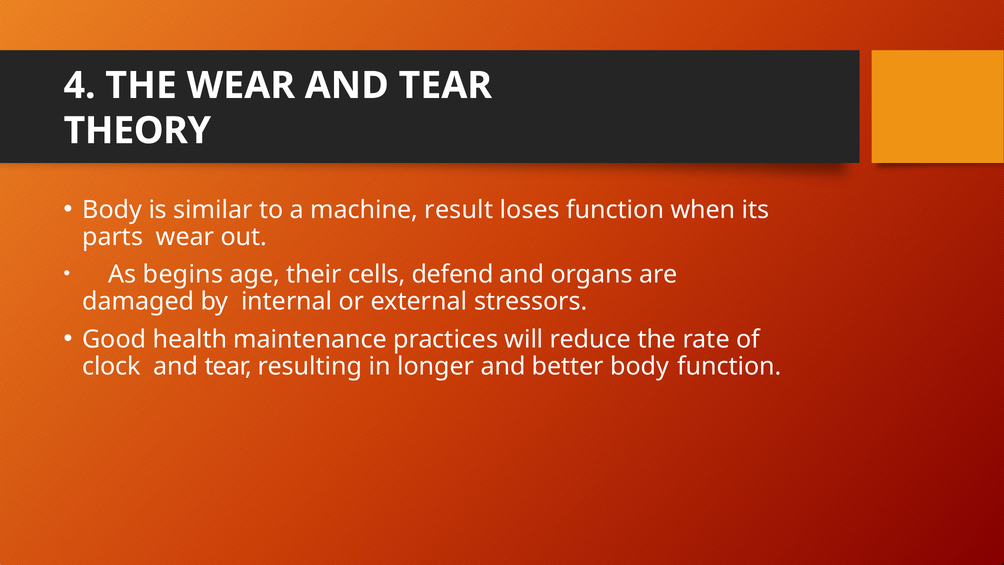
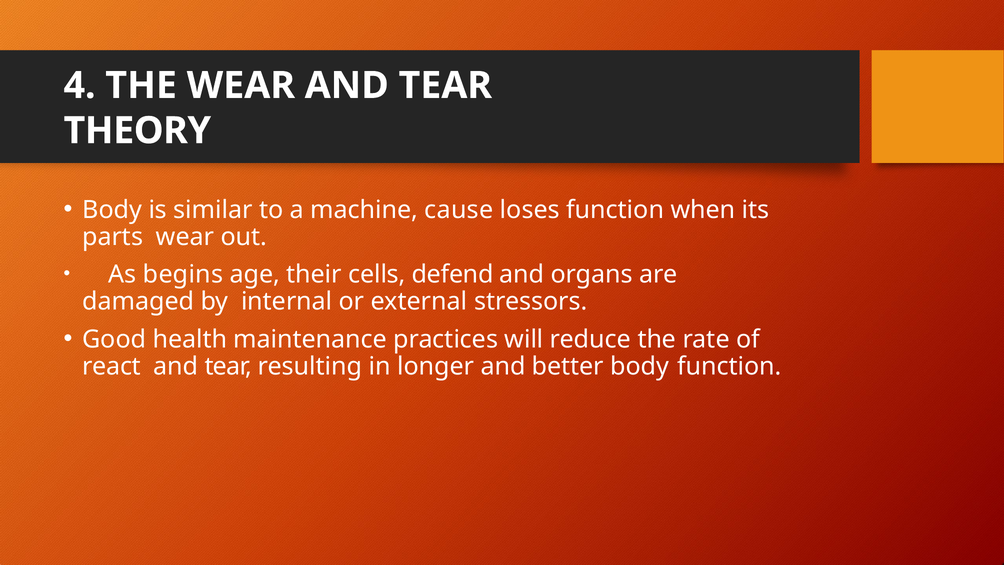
result: result -> cause (459, 210)
clock: clock -> react (112, 366)
